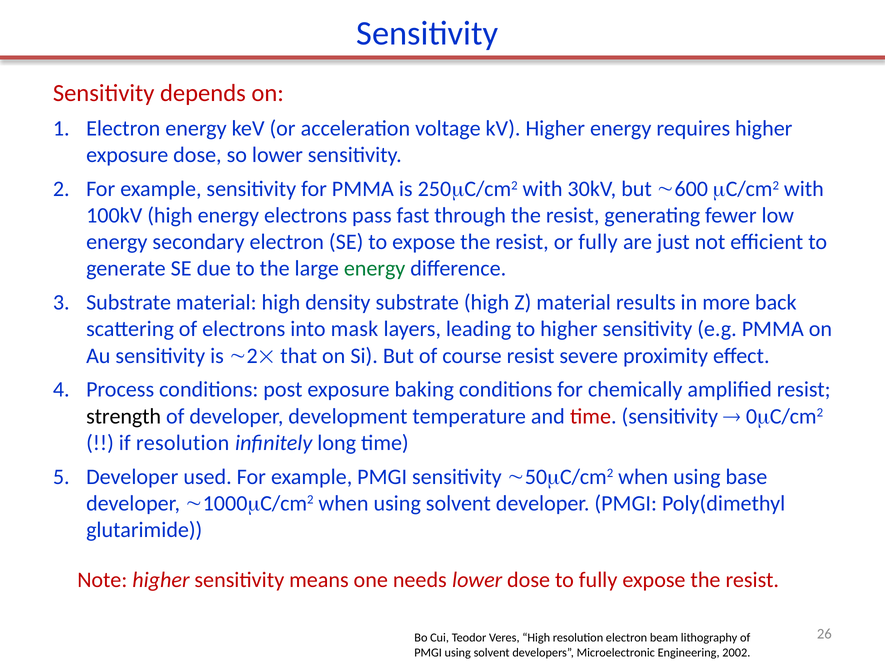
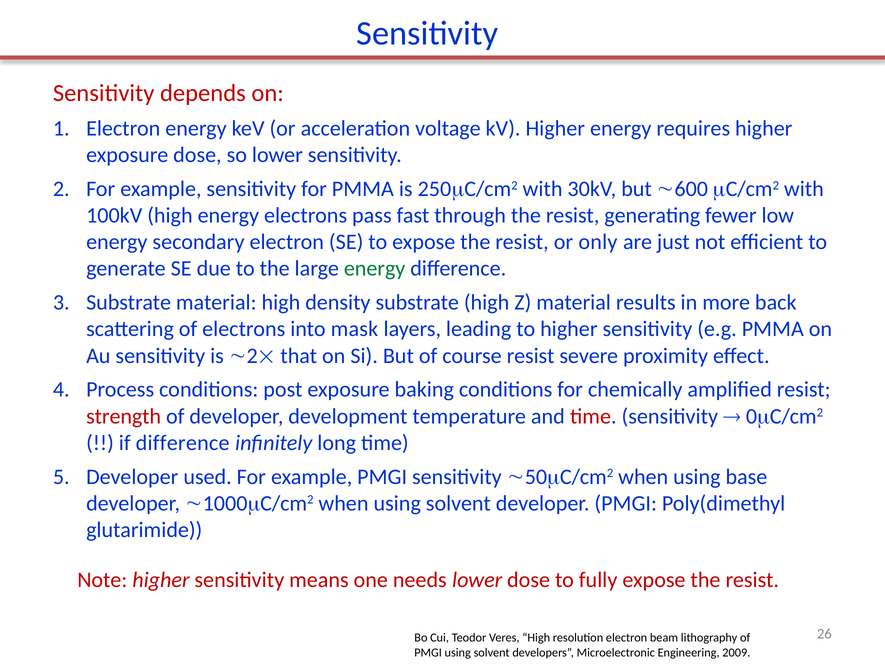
or fully: fully -> only (598, 242)
strength colour: black -> red (124, 416)
if resolution: resolution -> difference (183, 443)
2002: 2002 -> 2009 (736, 652)
